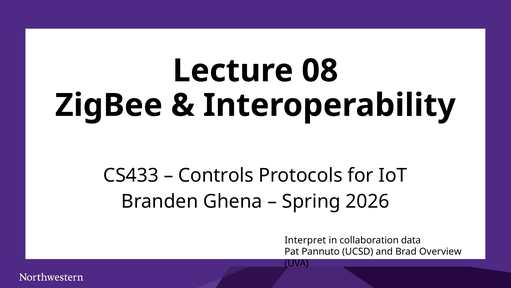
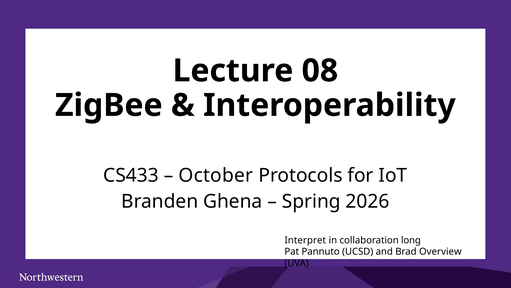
Controls: Controls -> October (216, 175)
data: data -> long (411, 240)
